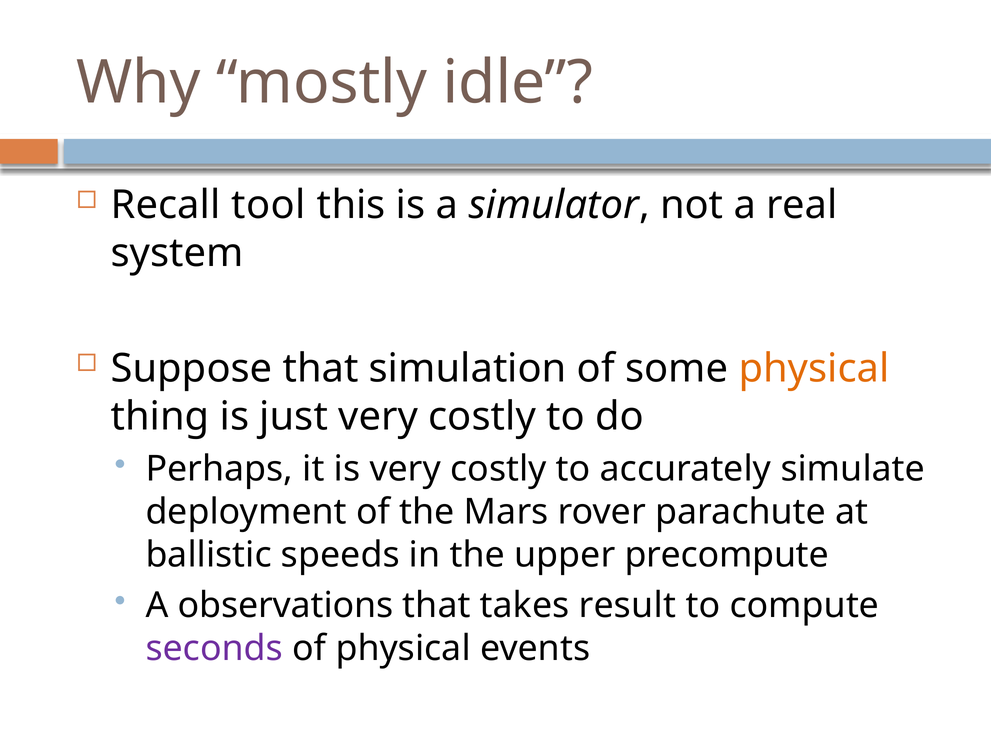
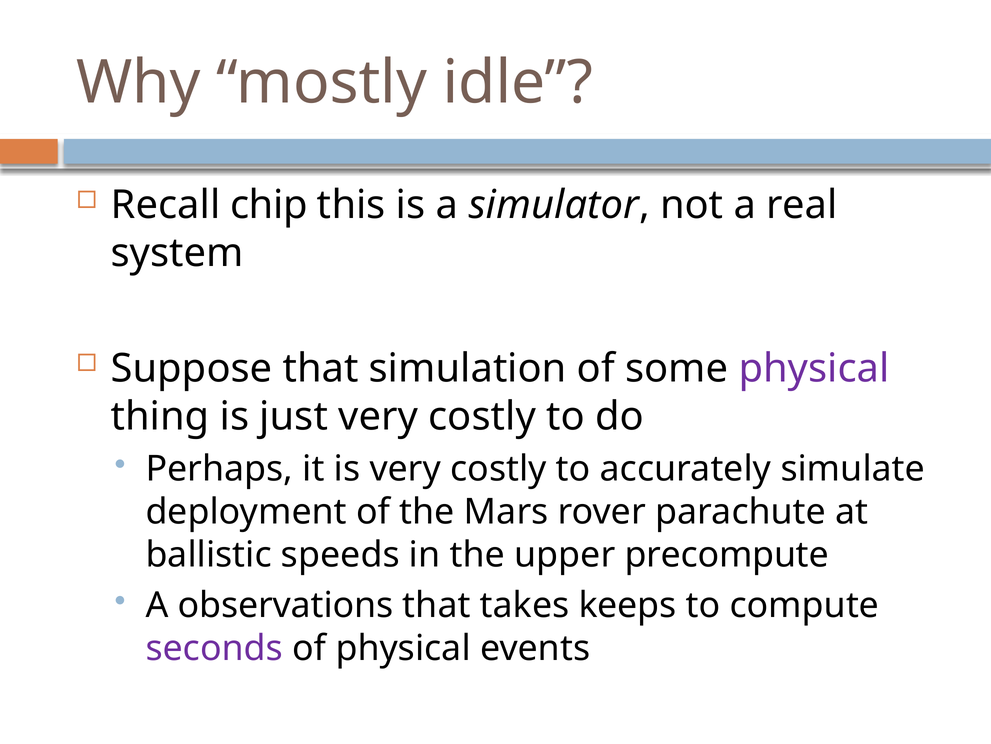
tool: tool -> chip (269, 205)
physical colour: orange -> purple (814, 368)
result: result -> keeps (628, 605)
